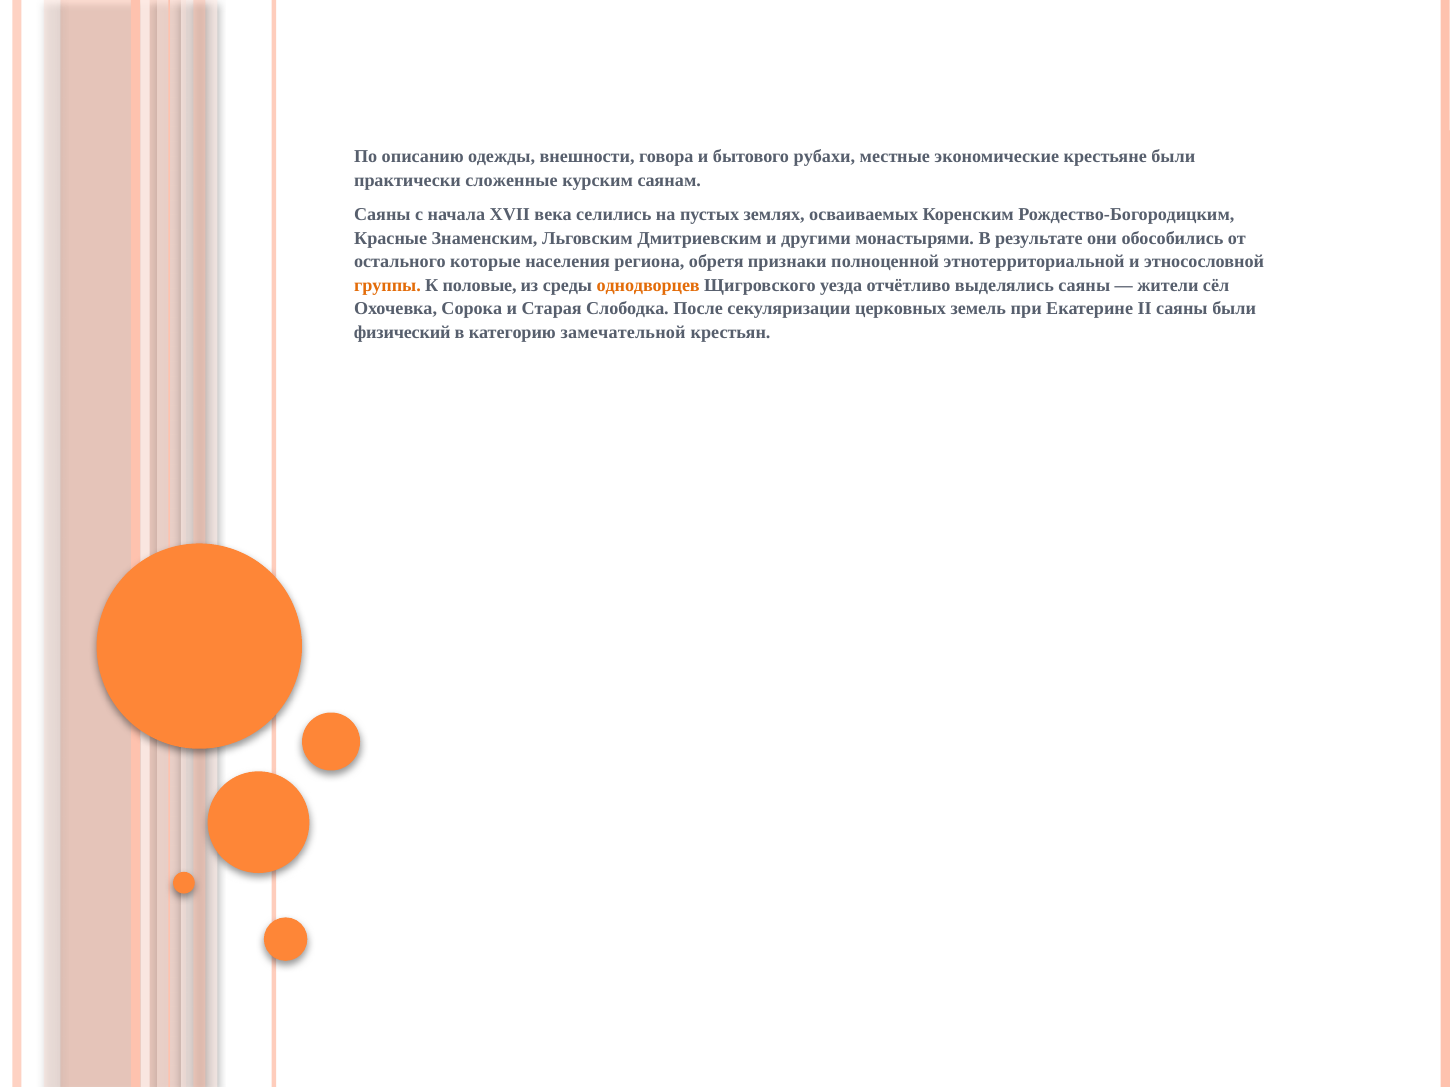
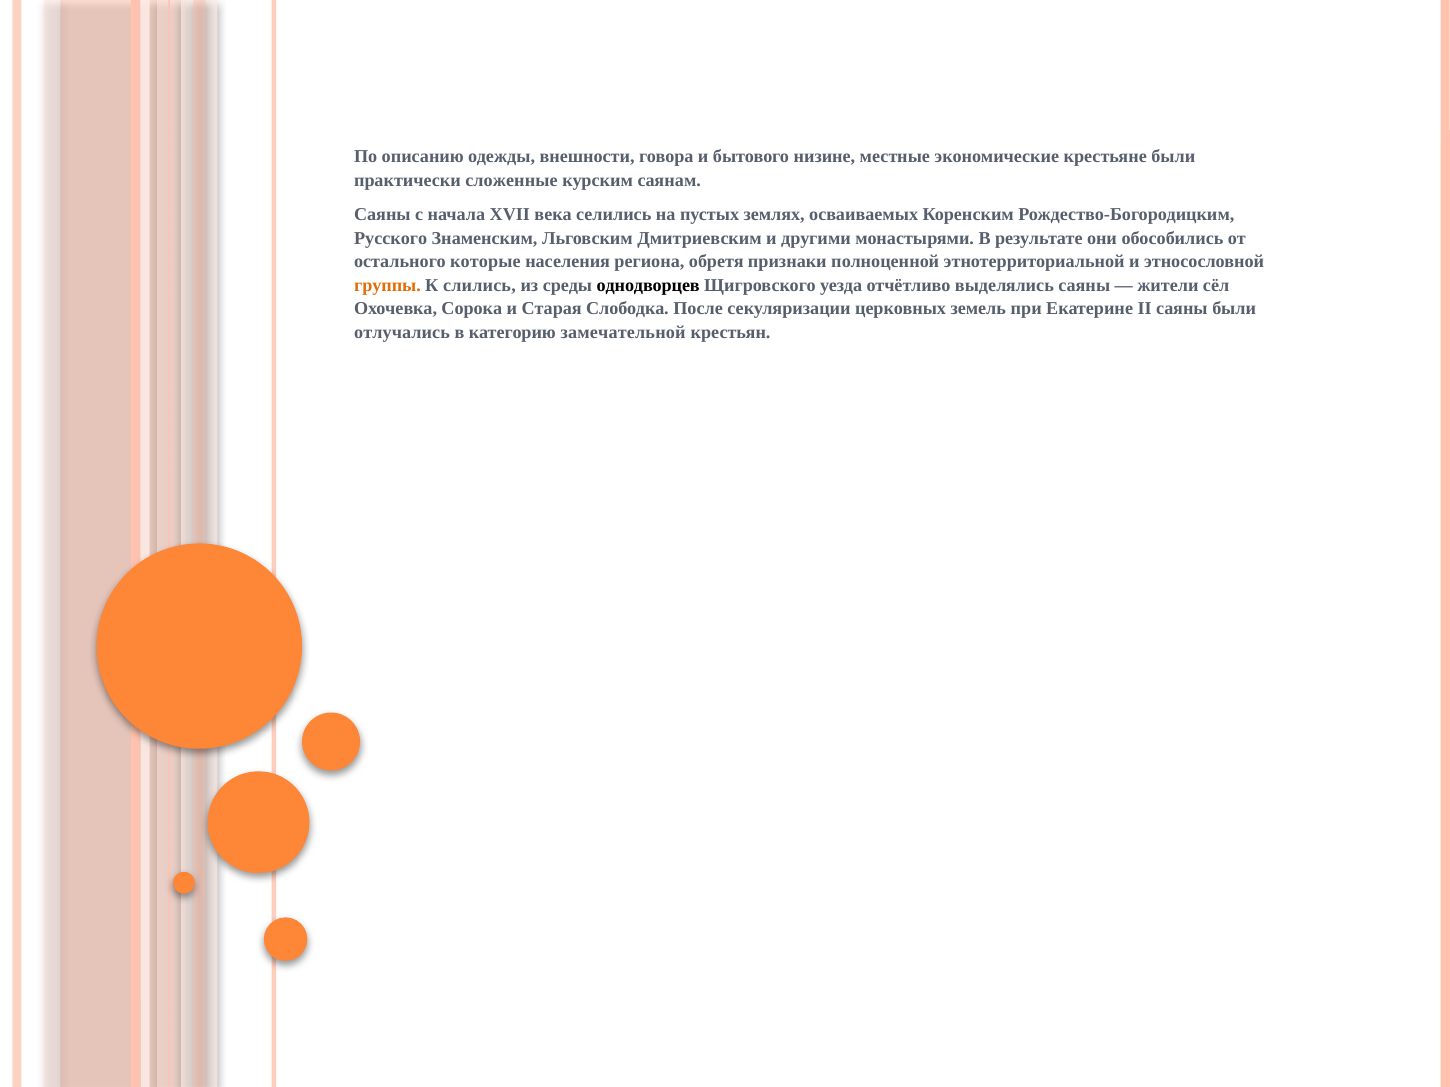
рубахи: рубахи -> низине (824, 157)
Красные: Красные -> Русского (391, 238)
половые: половые -> слились (479, 285)
однодворцев colour: orange -> black (648, 285)
физический: физический -> отлучались (402, 332)
